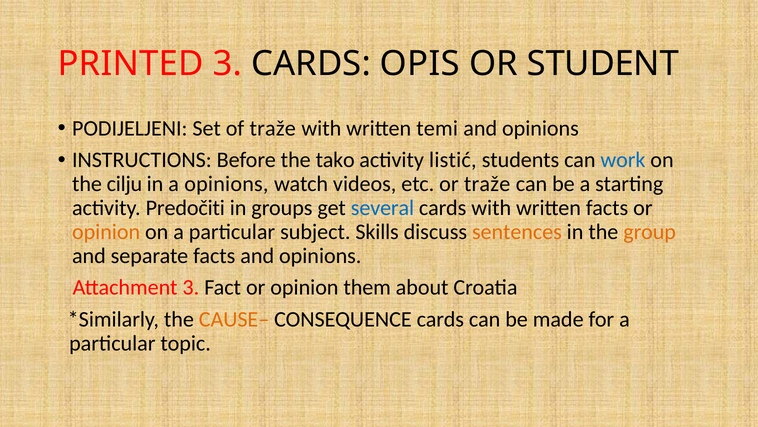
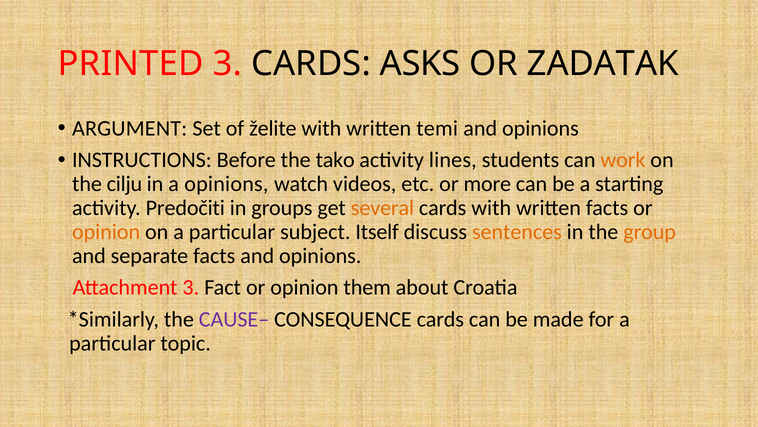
OPIS: OPIS -> ASKS (420, 64)
STUDENT: STUDENT -> ZADATAK (603, 64)
PODIJELJENI: PODIJELJENI -> ARGUMENT (130, 128)
of traže: traže -> želite (273, 128)
listić: listić -> lines (453, 160)
work colour: blue -> orange (623, 160)
or traže: traže -> more (487, 184)
several colour: blue -> orange (382, 208)
Skills: Skills -> Itself (377, 232)
CAUSE– colour: orange -> purple (234, 319)
